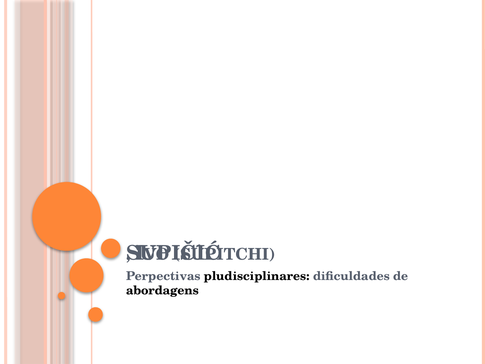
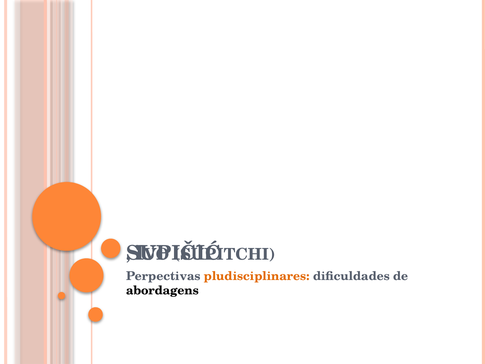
pludisciplinares colour: black -> orange (257, 276)
